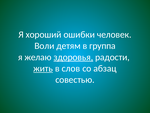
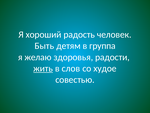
ошибки: ошибки -> радость (79, 34)
Воли: Воли -> Быть (44, 46)
здоровья underline: present -> none (73, 57)
абзац: абзац -> худое (105, 68)
